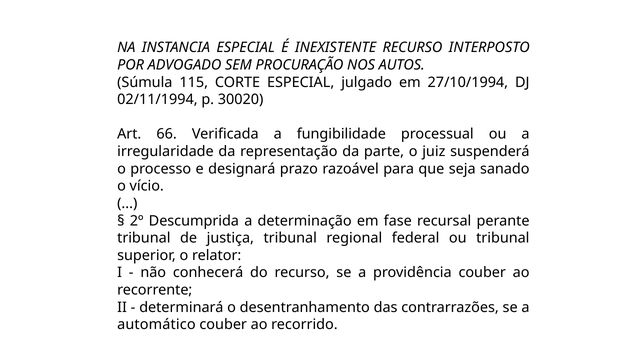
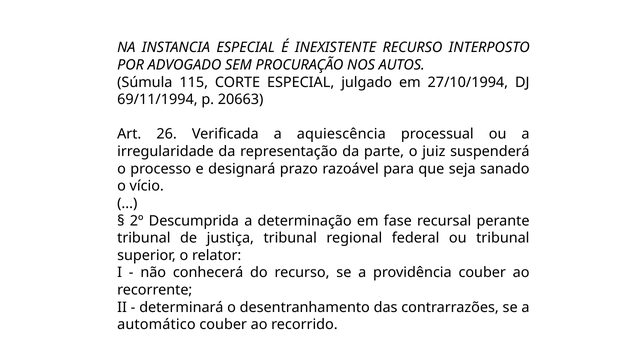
02/11/1994: 02/11/1994 -> 69/11/1994 (157, 100)
30020: 30020 -> 20663 (241, 100)
66: 66 -> 26 (167, 134)
fungibilidade: fungibilidade -> aquiescência (341, 134)
